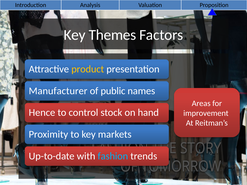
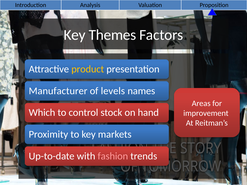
public: public -> levels (113, 91)
Hence: Hence -> Which (42, 113)
fashion colour: light blue -> pink (113, 156)
